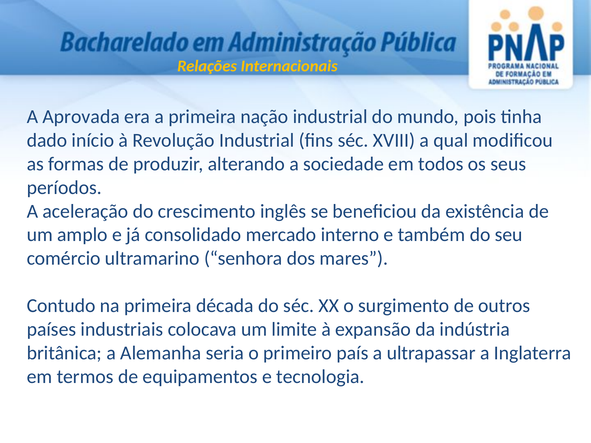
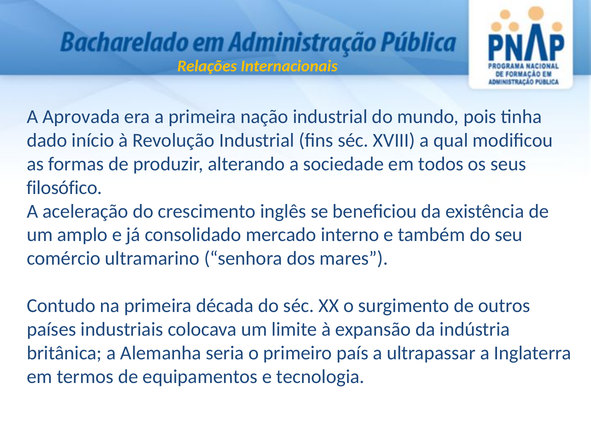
períodos: períodos -> filosófico (64, 188)
